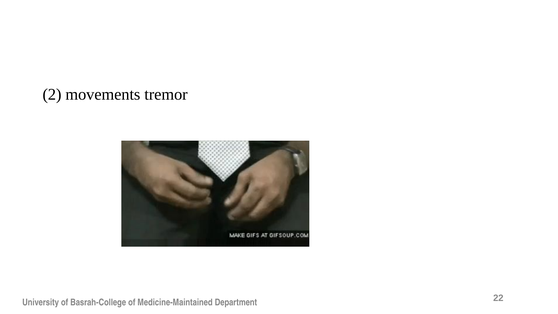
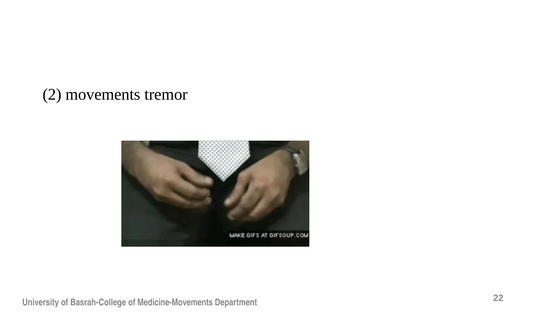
Medicine-Maintained: Medicine-Maintained -> Medicine-Movements (175, 302)
